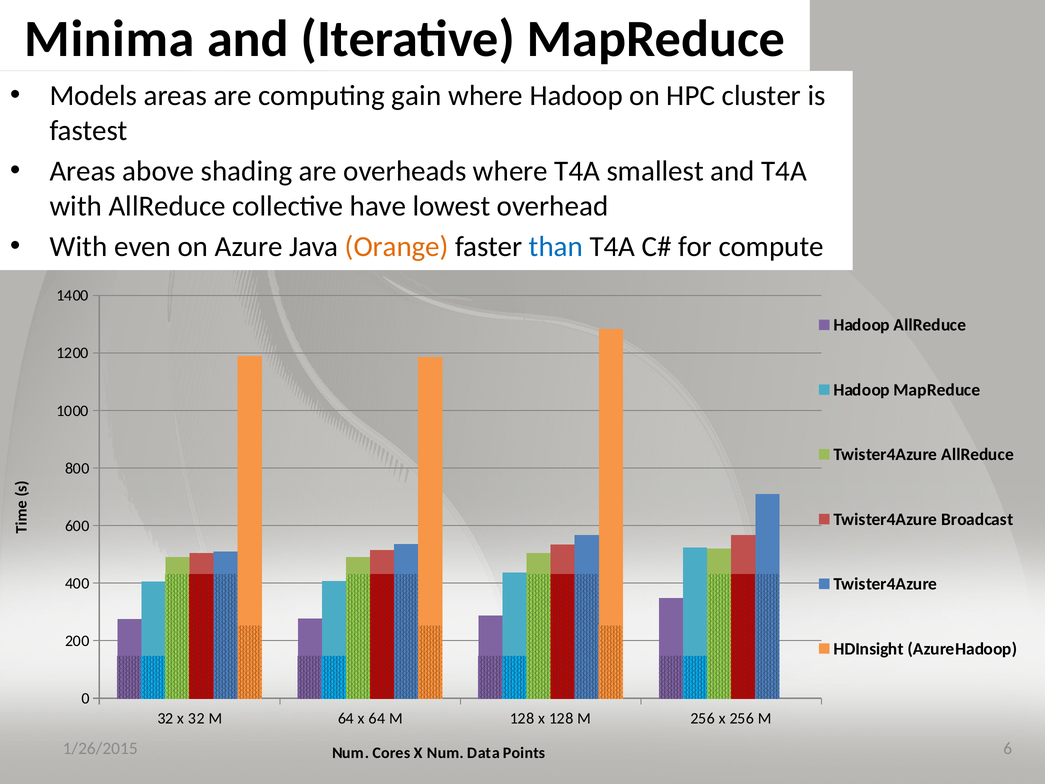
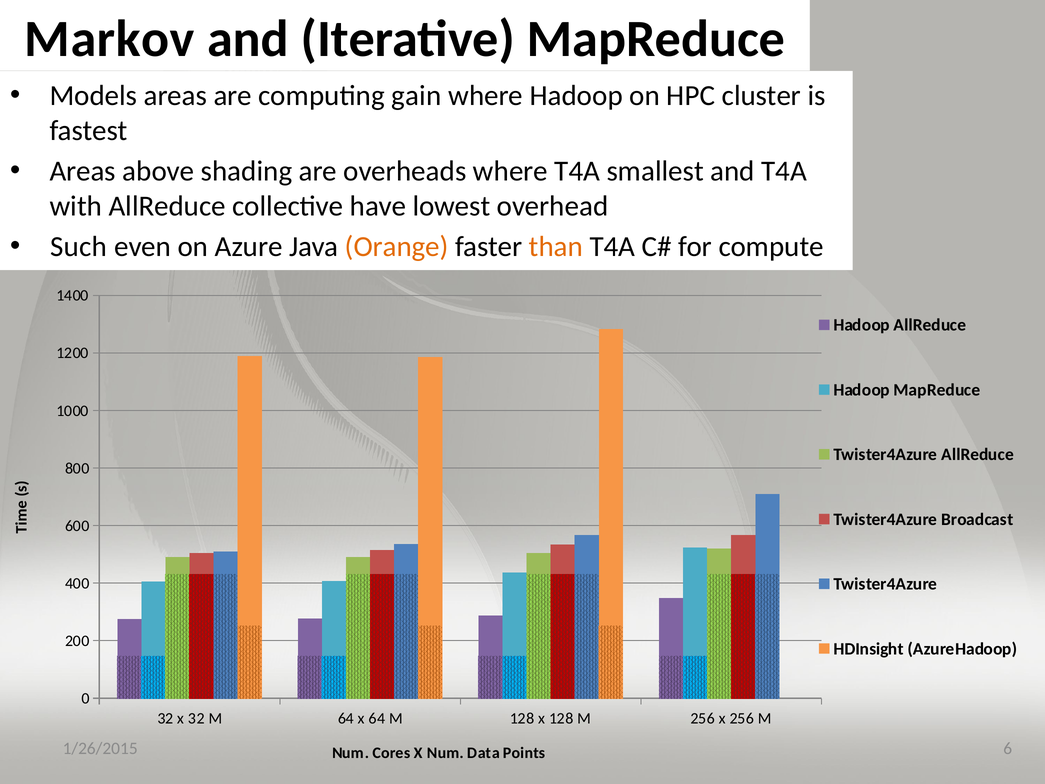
Minima: Minima -> Markov (110, 39)
With: With -> Such (79, 247)
than colour: blue -> orange (556, 247)
